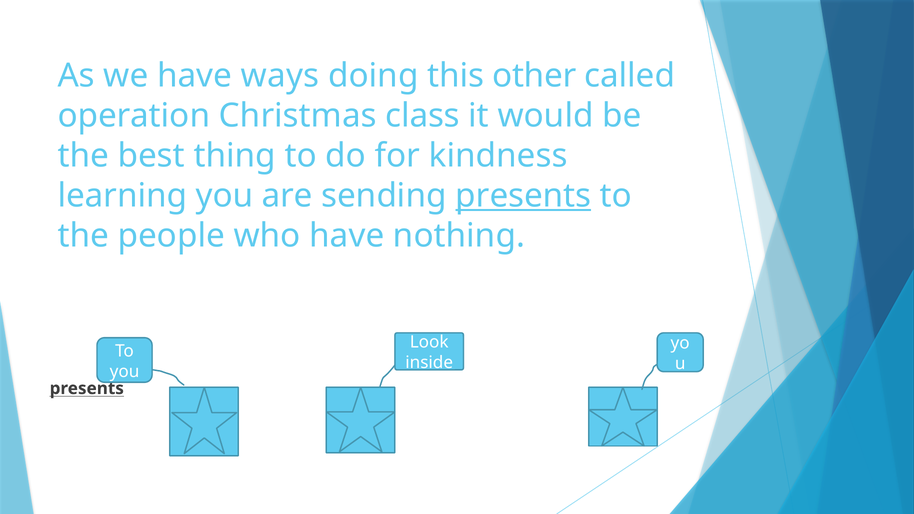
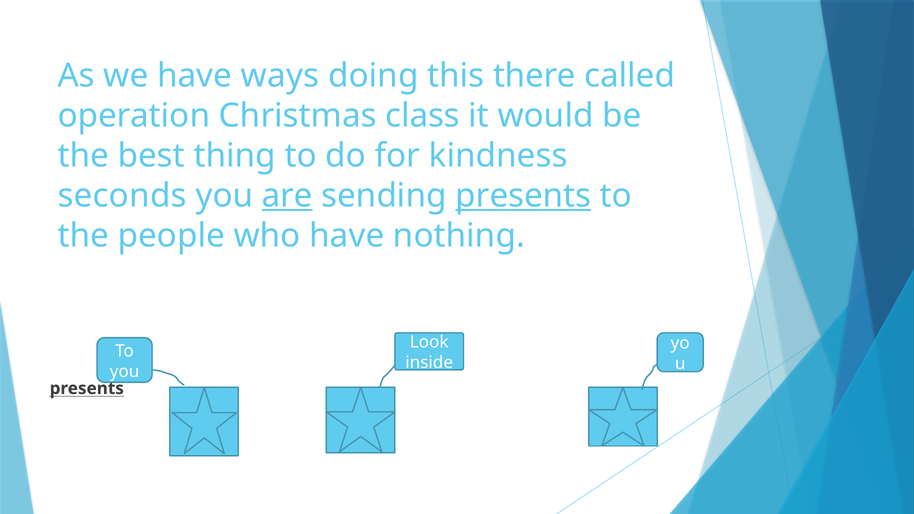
other: other -> there (534, 76)
learning: learning -> seconds (122, 196)
are underline: none -> present (287, 196)
